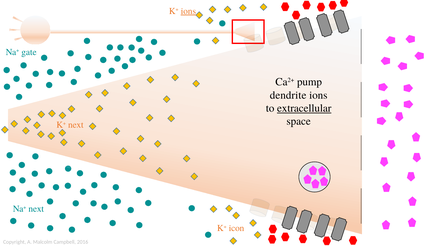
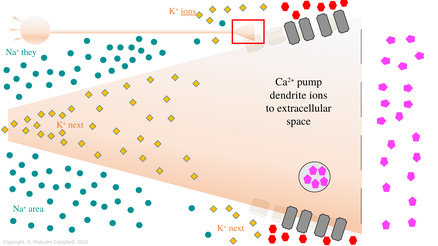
gate: gate -> they (29, 52)
extracellular underline: present -> none (304, 108)
Na+ next: next -> area (36, 209)
icon: icon -> next (237, 229)
